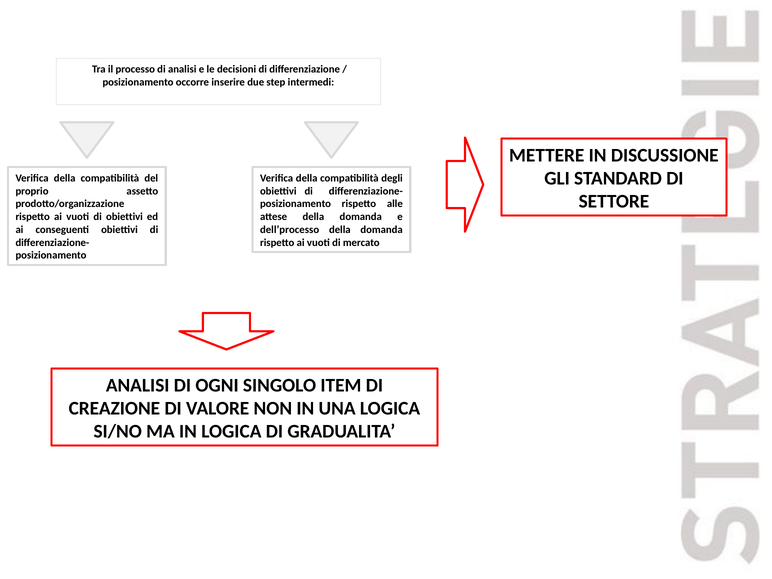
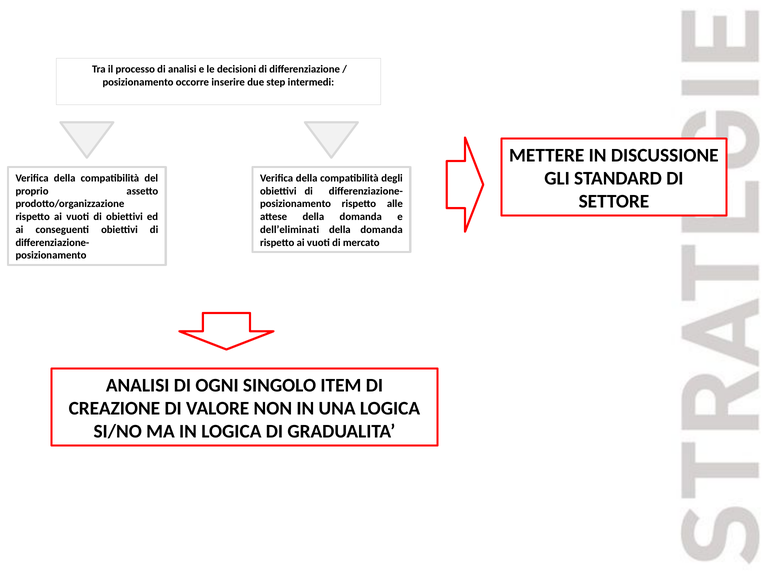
dell’processo: dell’processo -> dell’eliminati (290, 230)
